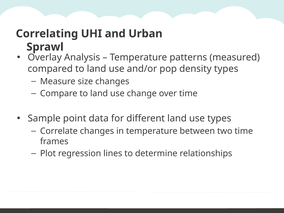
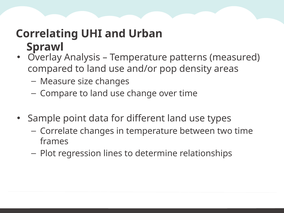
density types: types -> areas (226, 69)
